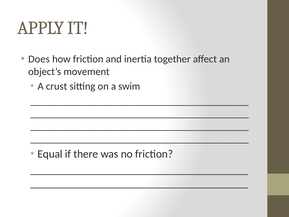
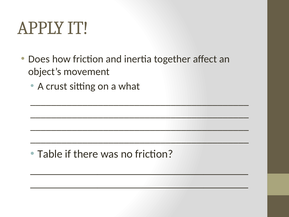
swim: swim -> what (129, 86)
Equal: Equal -> Table (50, 154)
